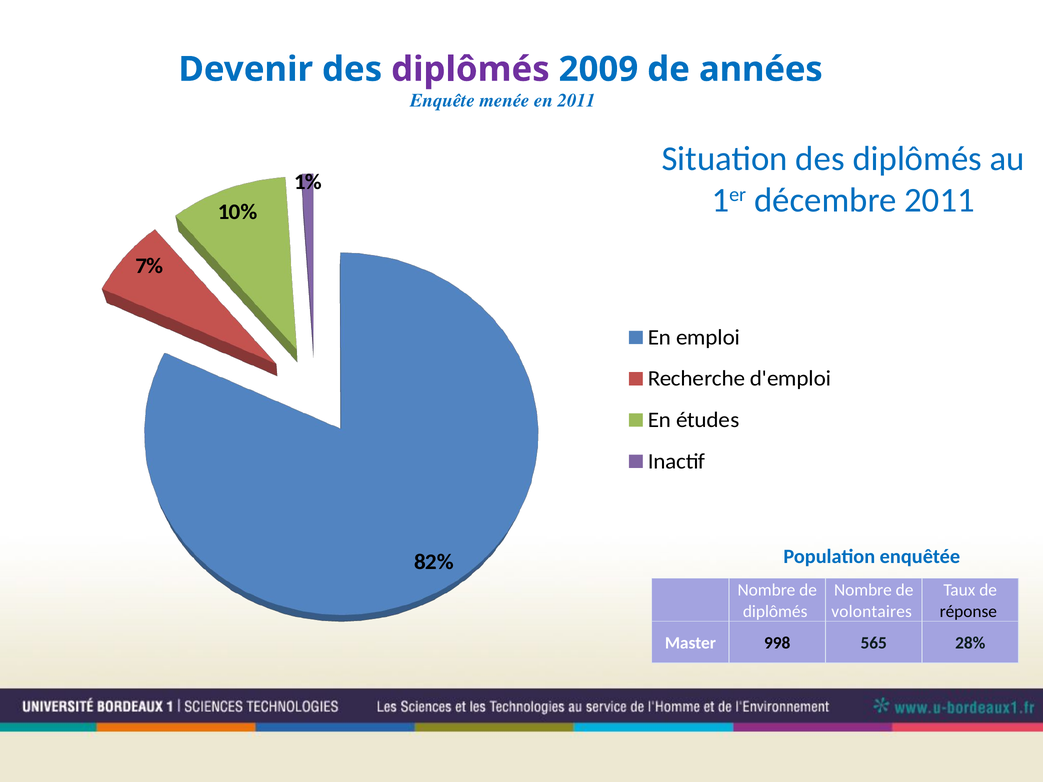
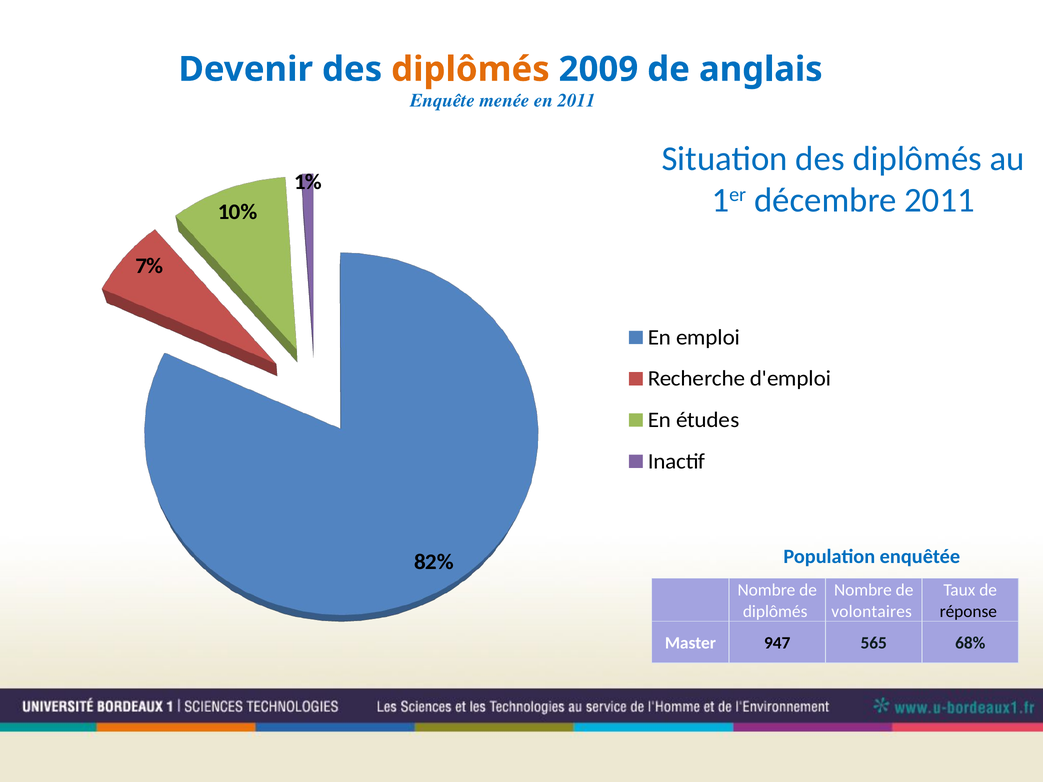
diplômés colour: purple -> orange (470, 69)
années: années -> anglais (761, 69)
998: 998 -> 947 (777, 643)
28%: 28% -> 68% (970, 643)
